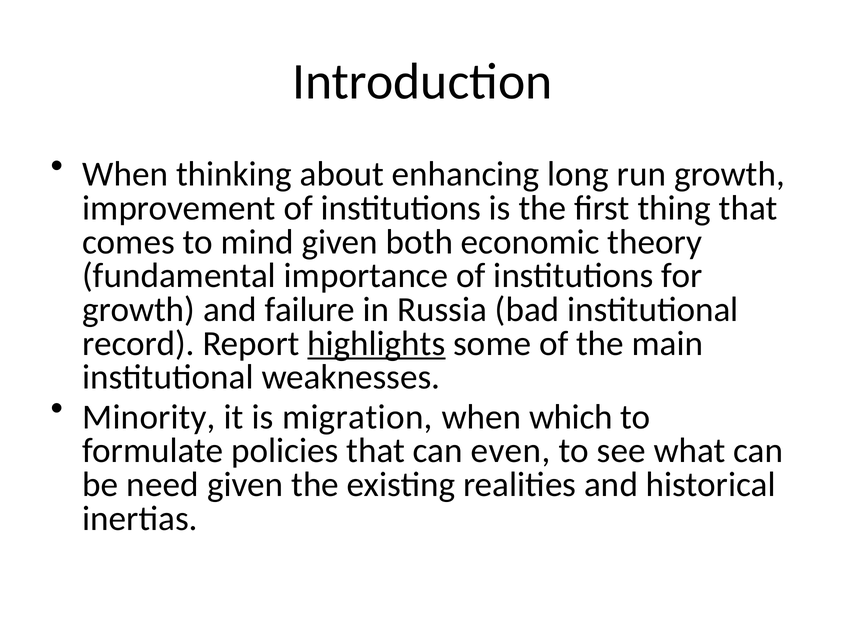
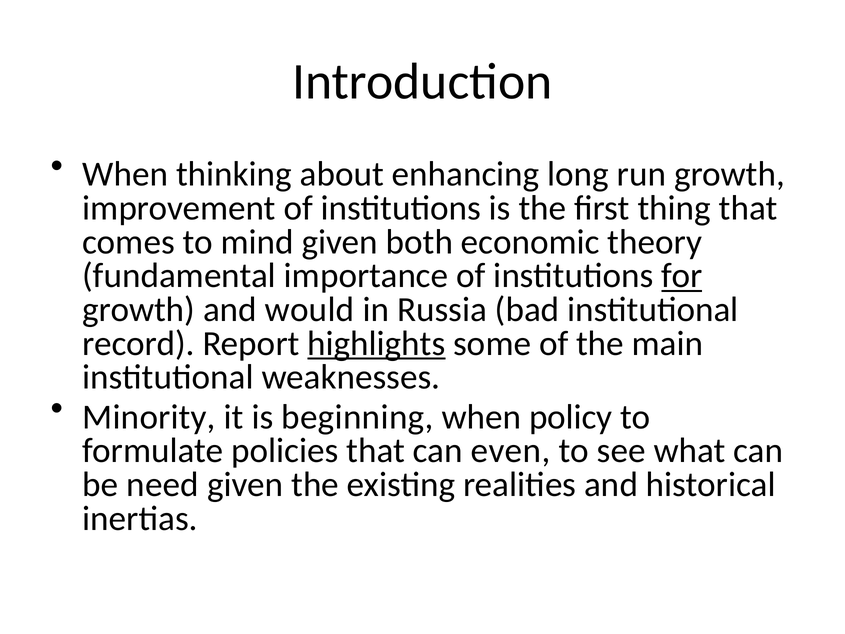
for underline: none -> present (682, 276)
failure: failure -> would (310, 309)
migration: migration -> beginning (357, 417)
which: which -> policy (571, 417)
